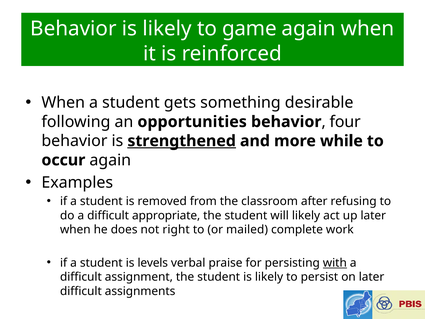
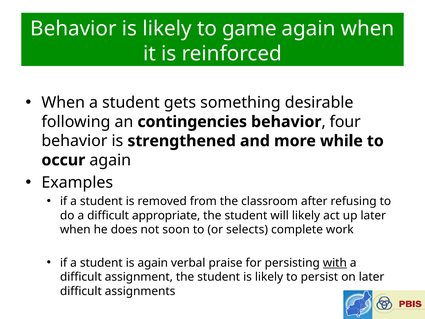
opportunities: opportunities -> contingencies (192, 122)
strengthened underline: present -> none (182, 141)
right: right -> soon (176, 230)
mailed: mailed -> selects (247, 230)
is levels: levels -> again (153, 263)
